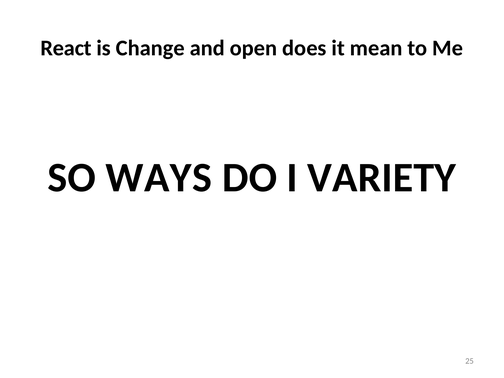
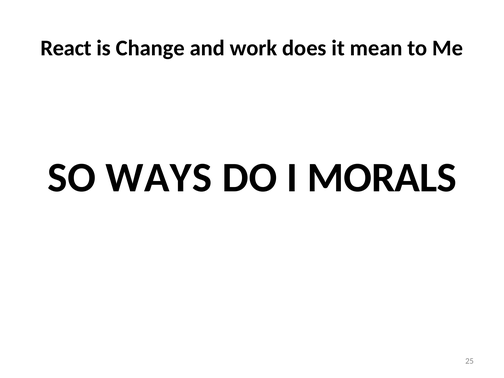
open: open -> work (254, 48)
VARIETY: VARIETY -> MORALS (382, 178)
